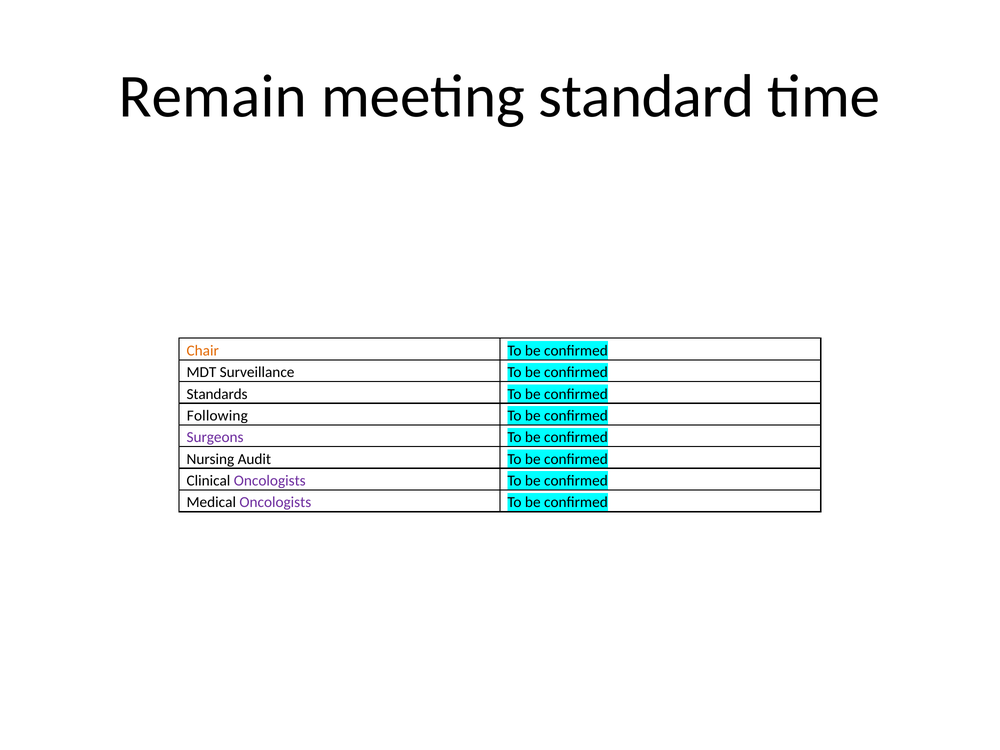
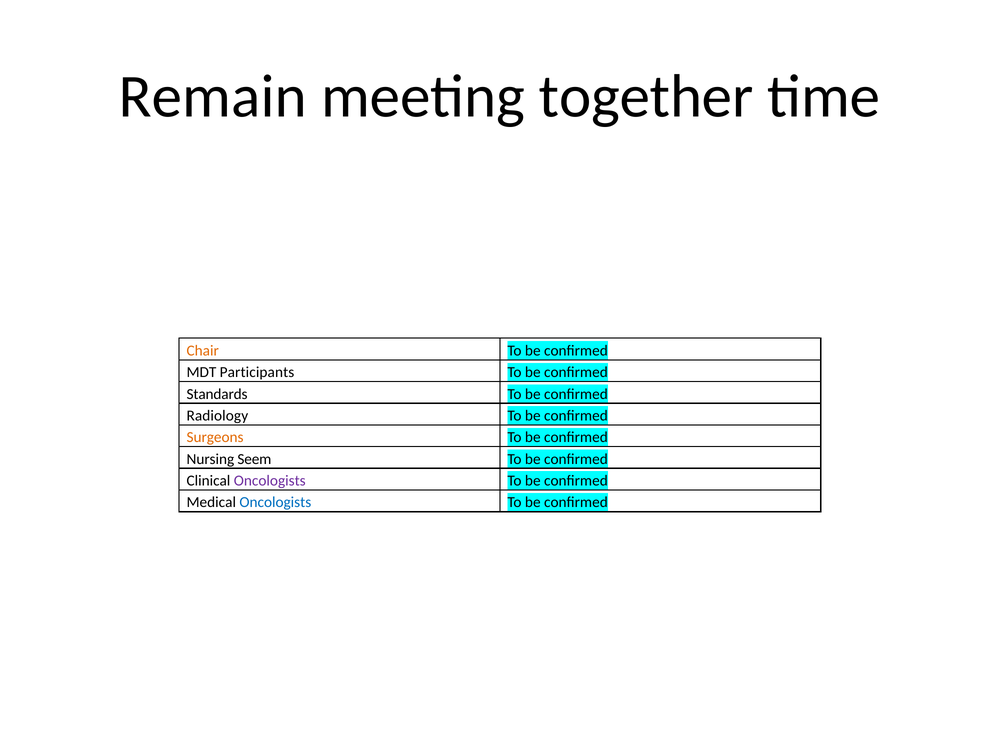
standard: standard -> together (646, 97)
Surveillance: Surveillance -> Participants (257, 372)
Following: Following -> Radiology (217, 416)
Surgeons colour: purple -> orange (215, 437)
Audit: Audit -> Seem (254, 459)
Oncologists colour: purple -> blue (275, 502)
